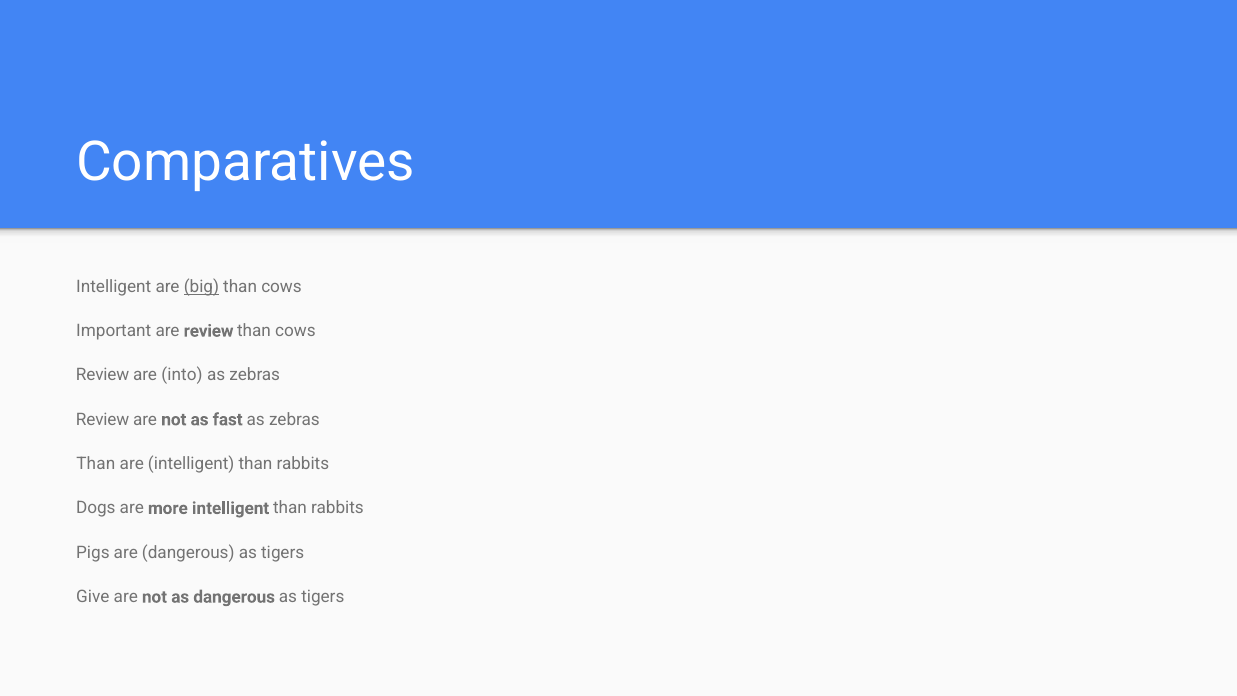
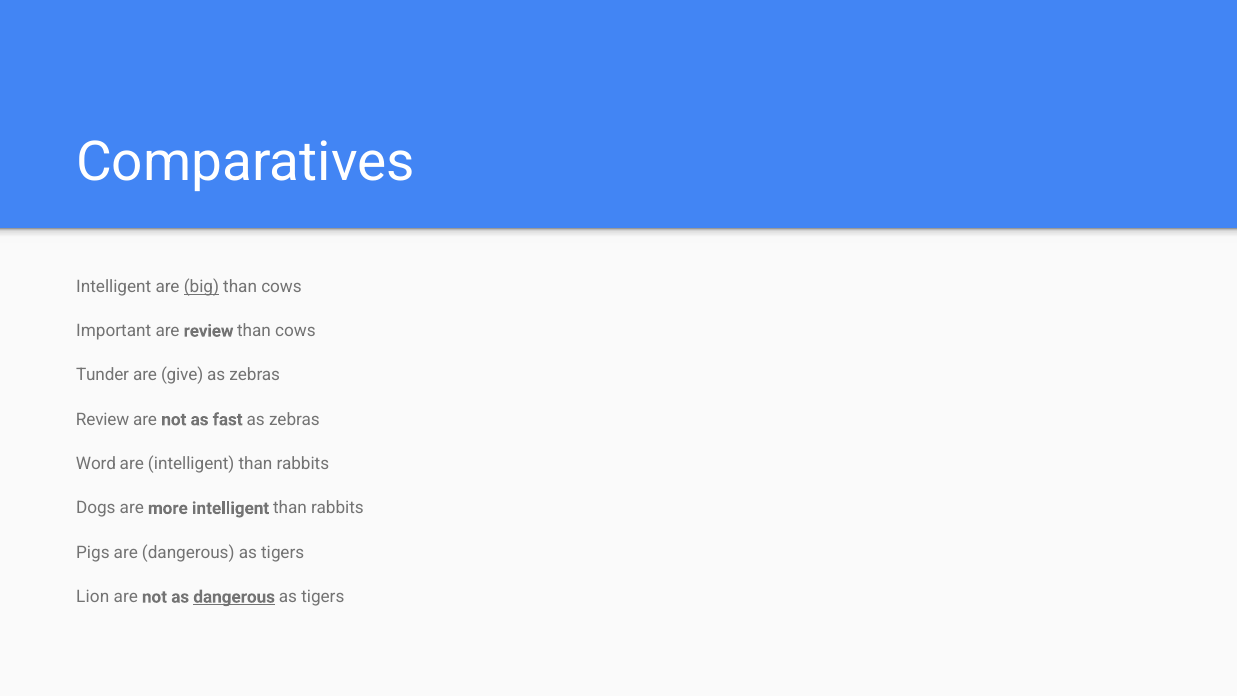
Review: Review -> Tunder (103, 375)
into: into -> give (182, 375)
Than: Than -> Word (96, 464)
Give: Give -> Lion (93, 597)
dangerous underline: none -> present (234, 597)
